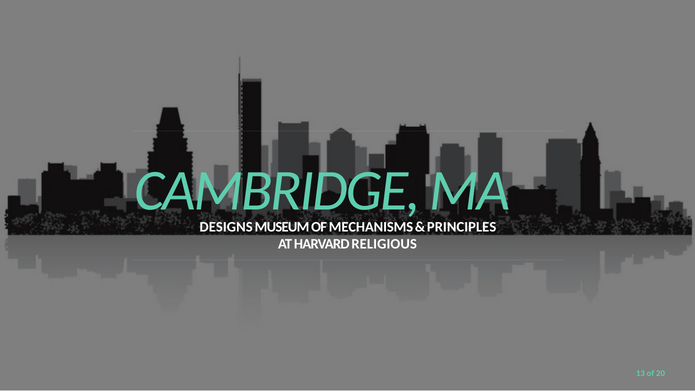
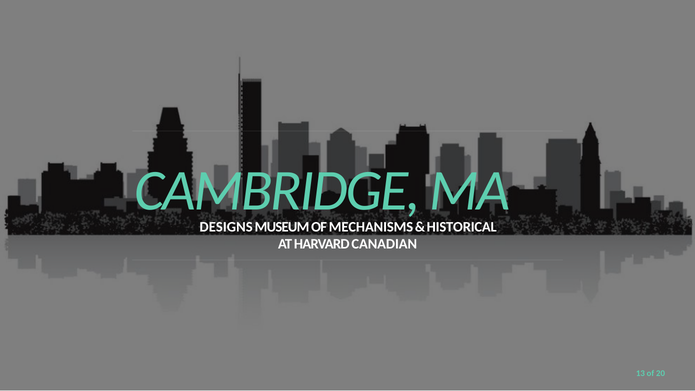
PRINCIPLES: PRINCIPLES -> HISTORICAL (462, 227)
RELIGIOUS: RELIGIOUS -> CANADIAN (384, 244)
